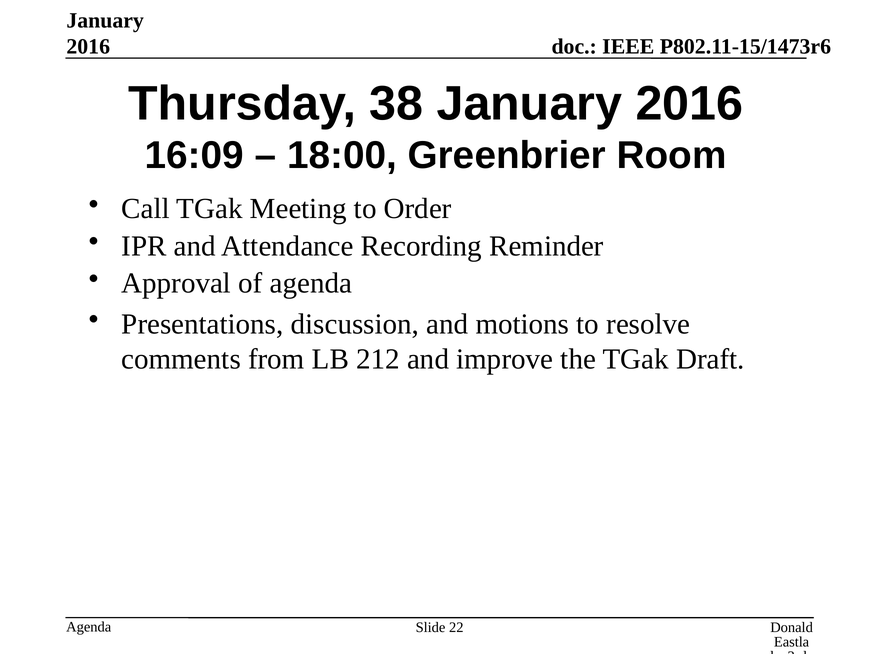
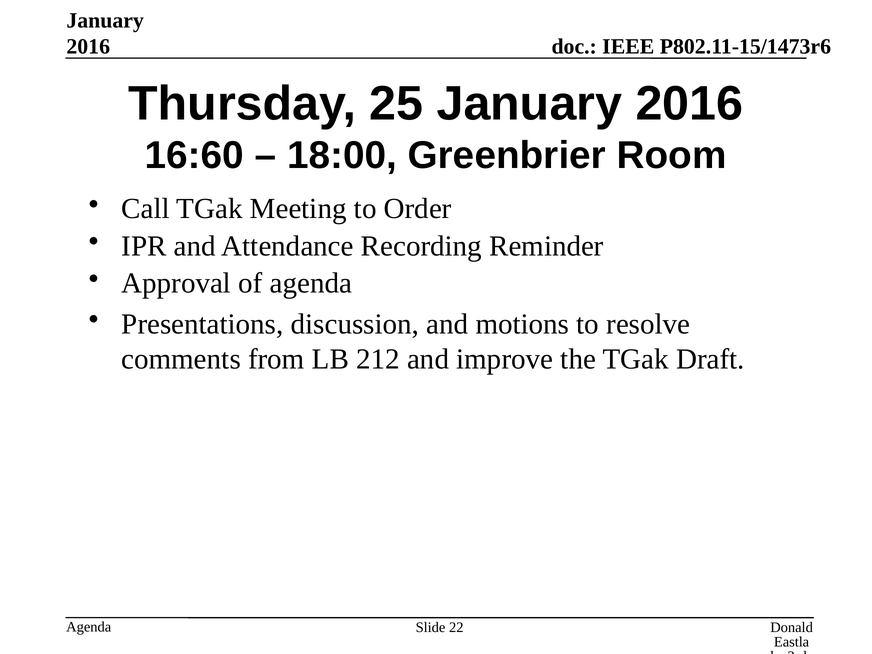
38: 38 -> 25 (396, 104)
16:09: 16:09 -> 16:60 (194, 155)
